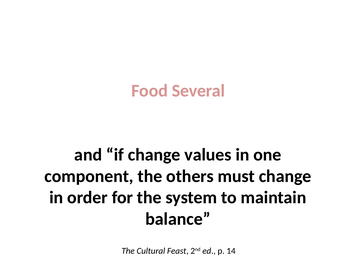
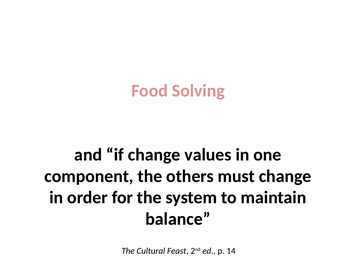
Several: Several -> Solving (198, 91)
